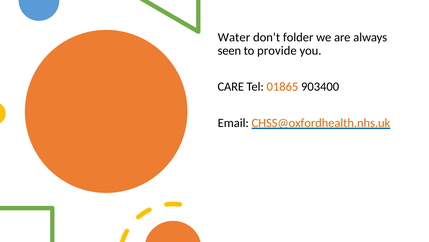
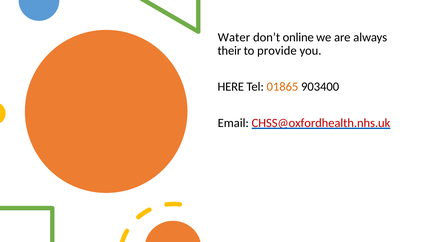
folder: folder -> online (298, 37)
seen: seen -> their (229, 51)
CARE: CARE -> HERE (231, 87)
CHSS@oxfordhealth.nhs.uk colour: orange -> red (321, 123)
